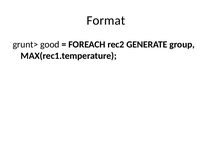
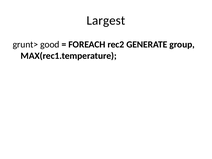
Format: Format -> Largest (106, 21)
